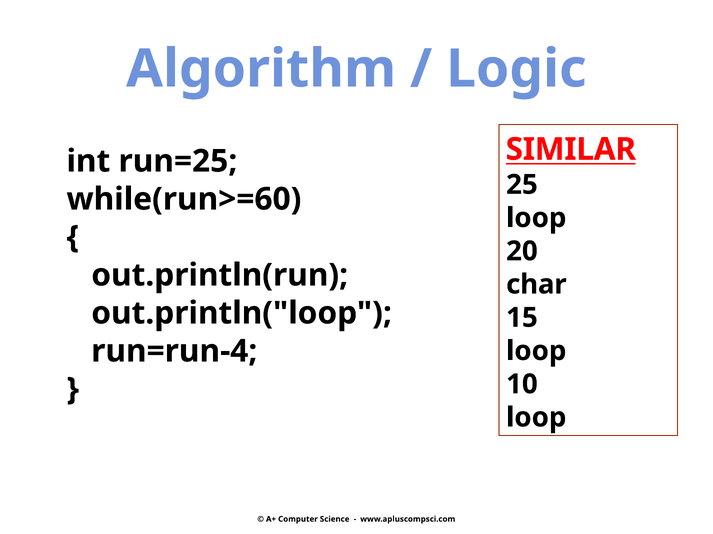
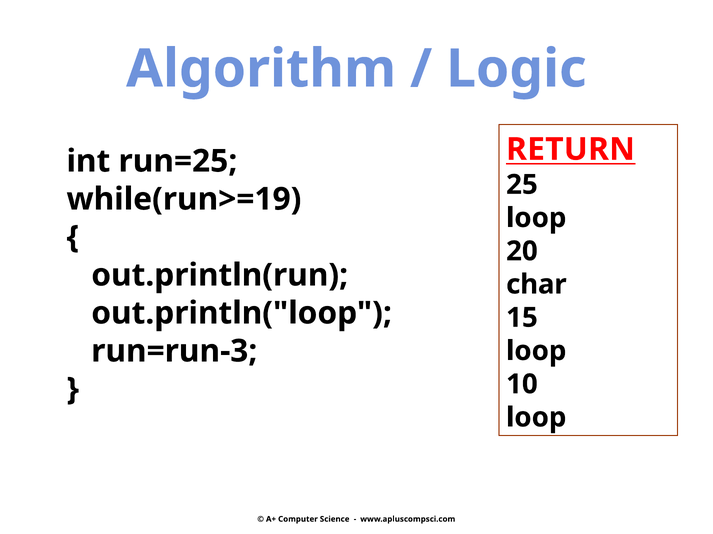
SIMILAR: SIMILAR -> RETURN (571, 150)
while(run>=60: while(run>=60 -> while(run>=19 (184, 199)
run=run-4: run=run-4 -> run=run-3 (174, 352)
